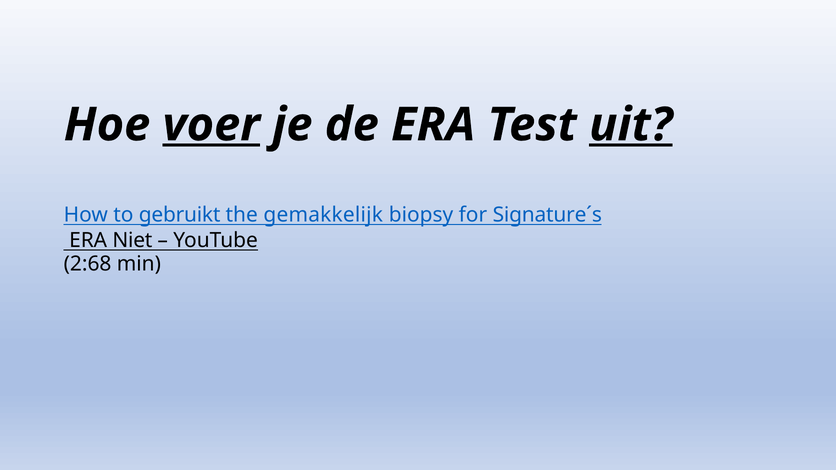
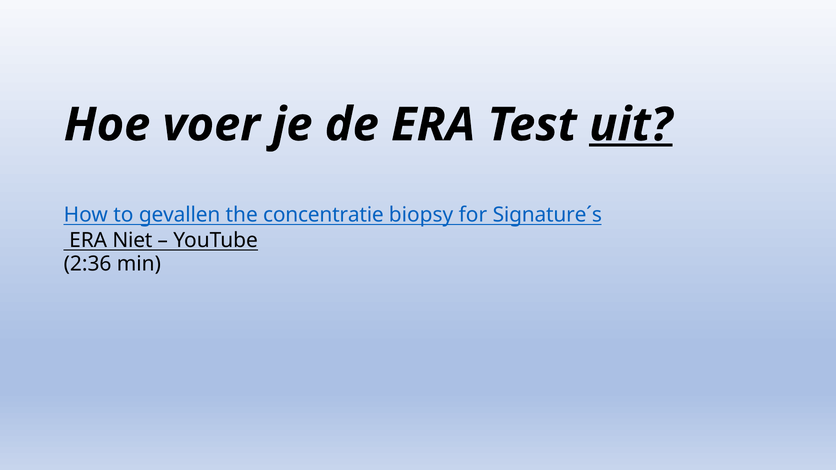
voer underline: present -> none (211, 125)
gebruikt: gebruikt -> gevallen (180, 215)
gemakkelijk: gemakkelijk -> concentratie (323, 215)
2:68: 2:68 -> 2:36 (88, 264)
